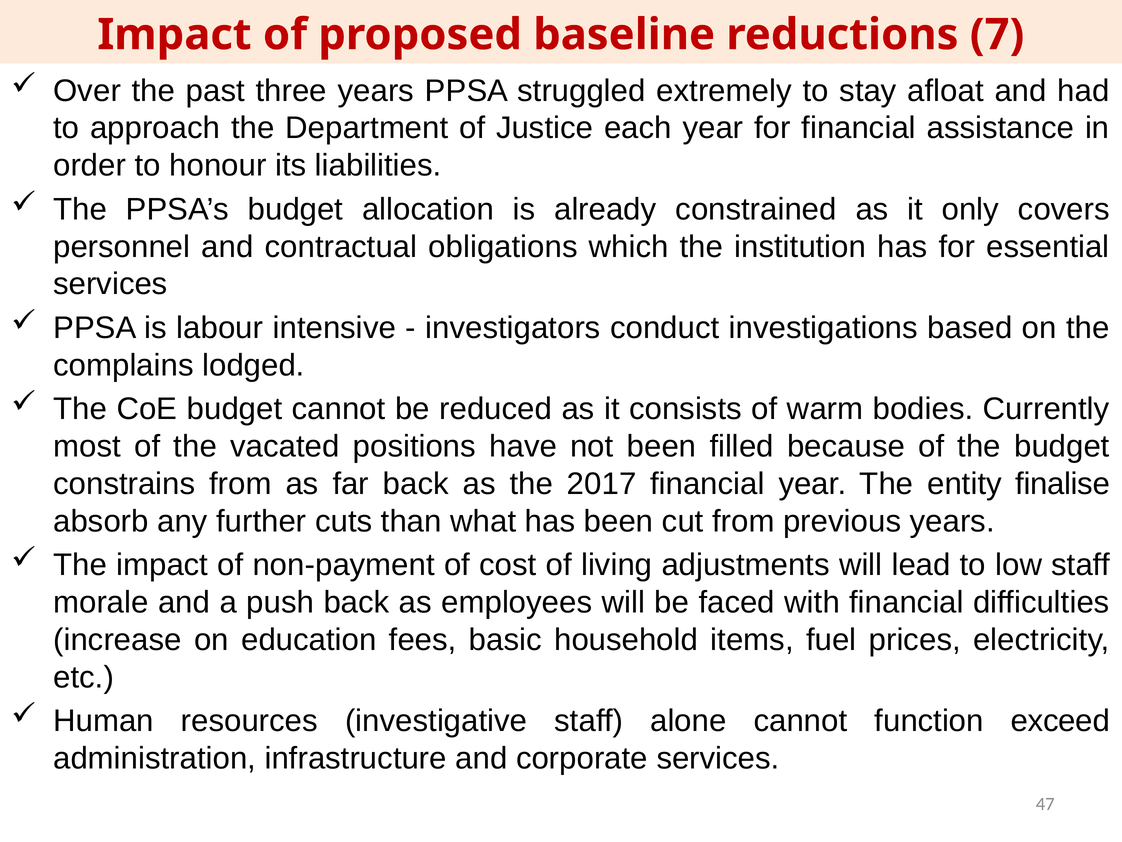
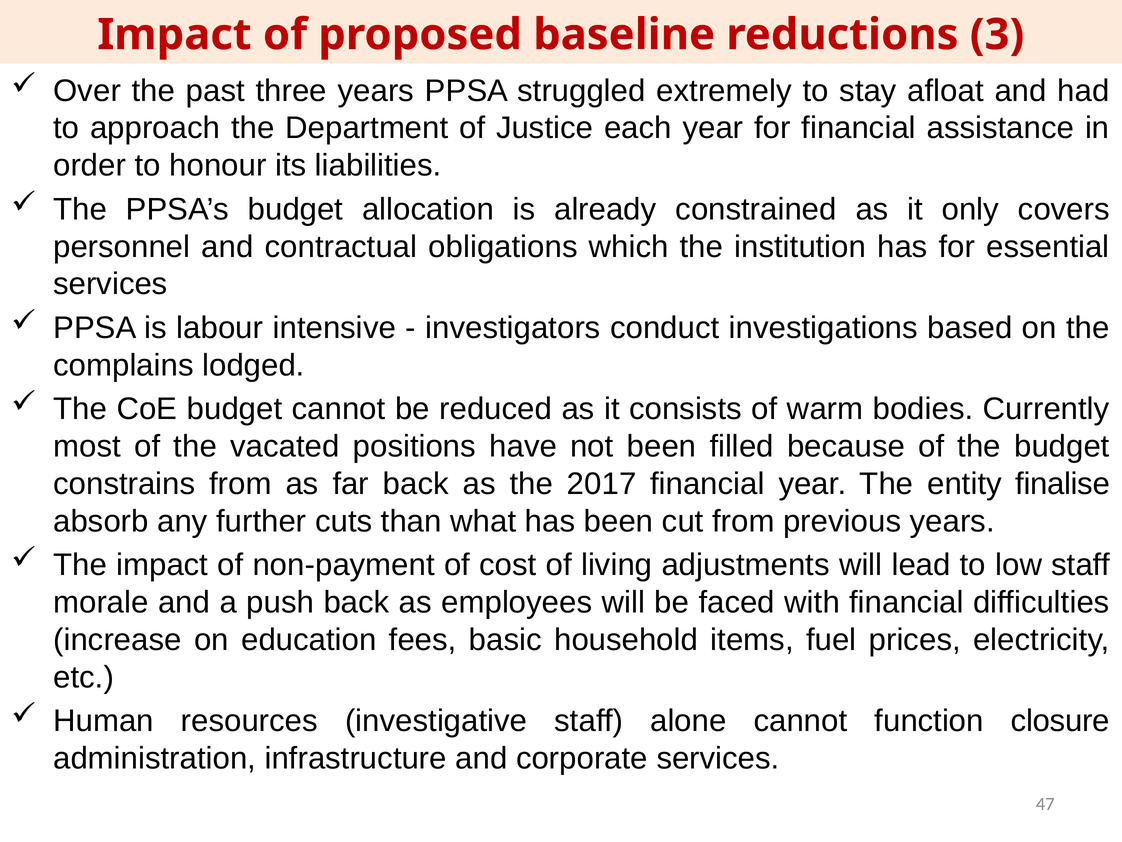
7: 7 -> 3 (997, 35)
exceed: exceed -> closure (1060, 720)
